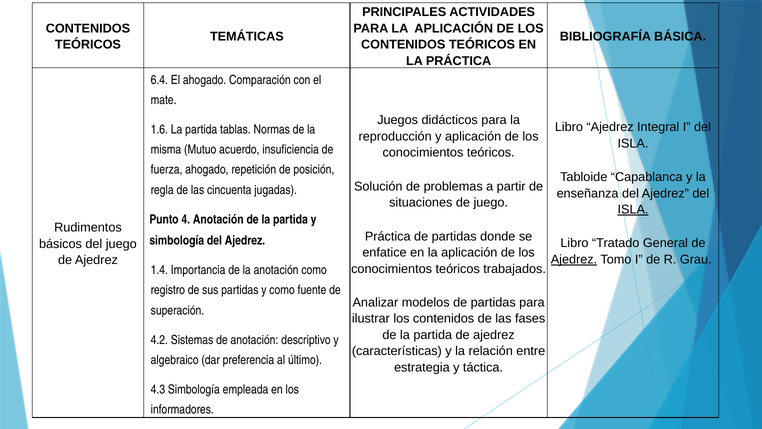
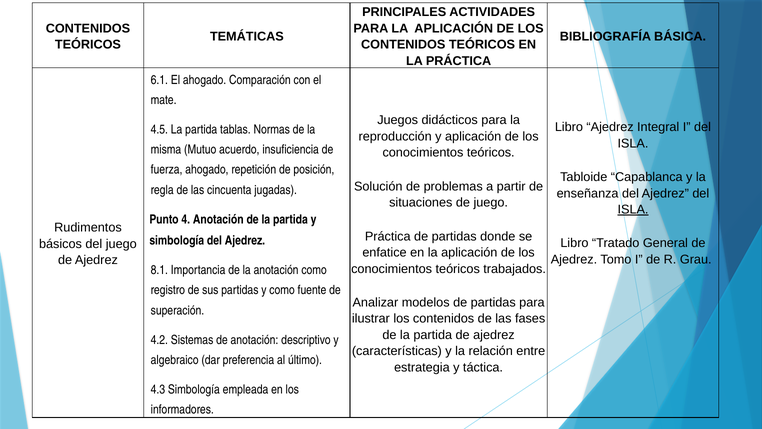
6.4: 6.4 -> 6.1 (159, 80)
1.6: 1.6 -> 4.5 (159, 130)
Ajedrez underline: present -> none (574, 259)
1.4: 1.4 -> 8.1 (159, 270)
